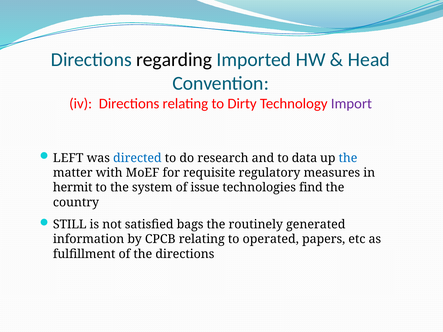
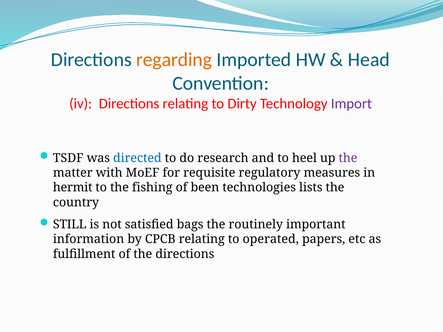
regarding colour: black -> orange (174, 60)
LEFT: LEFT -> TSDF (68, 158)
data: data -> heel (304, 158)
the colour: blue -> purple (348, 158)
system: system -> fishing (152, 188)
issue: issue -> been (205, 188)
find: find -> lists (311, 188)
generated: generated -> important (316, 225)
